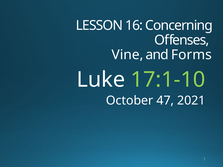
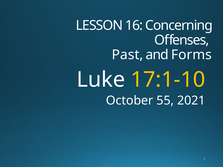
Vine: Vine -> Past (127, 55)
17:1-10 colour: light green -> yellow (168, 80)
47: 47 -> 55 (165, 101)
